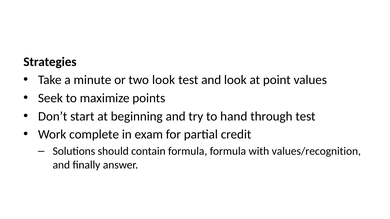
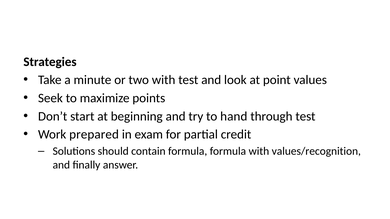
two look: look -> with (164, 80)
complete: complete -> prepared (94, 135)
